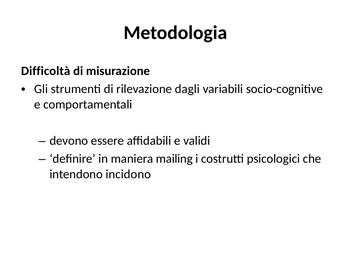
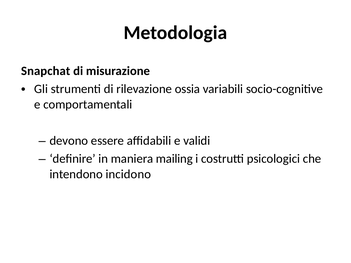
Difficoltà: Difficoltà -> Snapchat (46, 71)
dagli: dagli -> ossia (187, 89)
